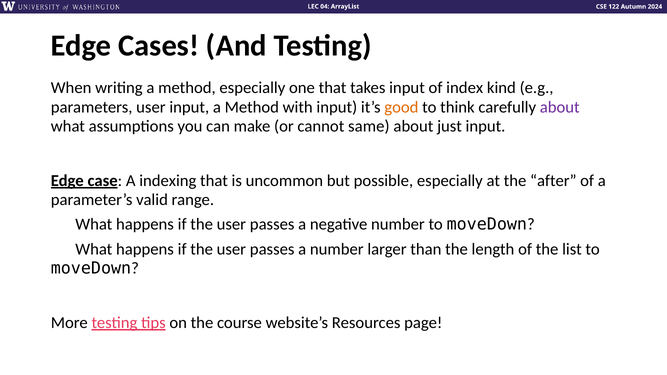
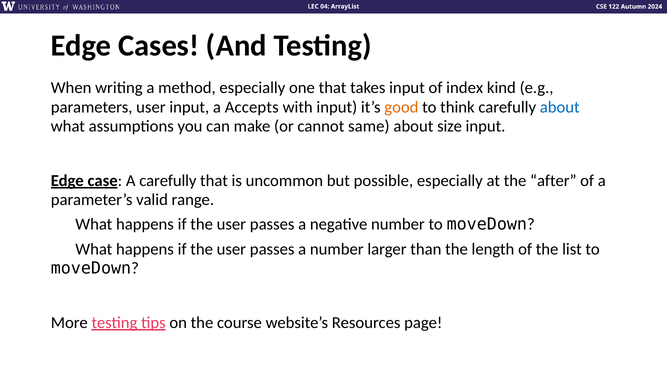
input a Method: Method -> Accepts (252, 107)
about colour: purple -> blue (560, 107)
just: just -> size (450, 126)
A indexing: indexing -> carefully (168, 181)
